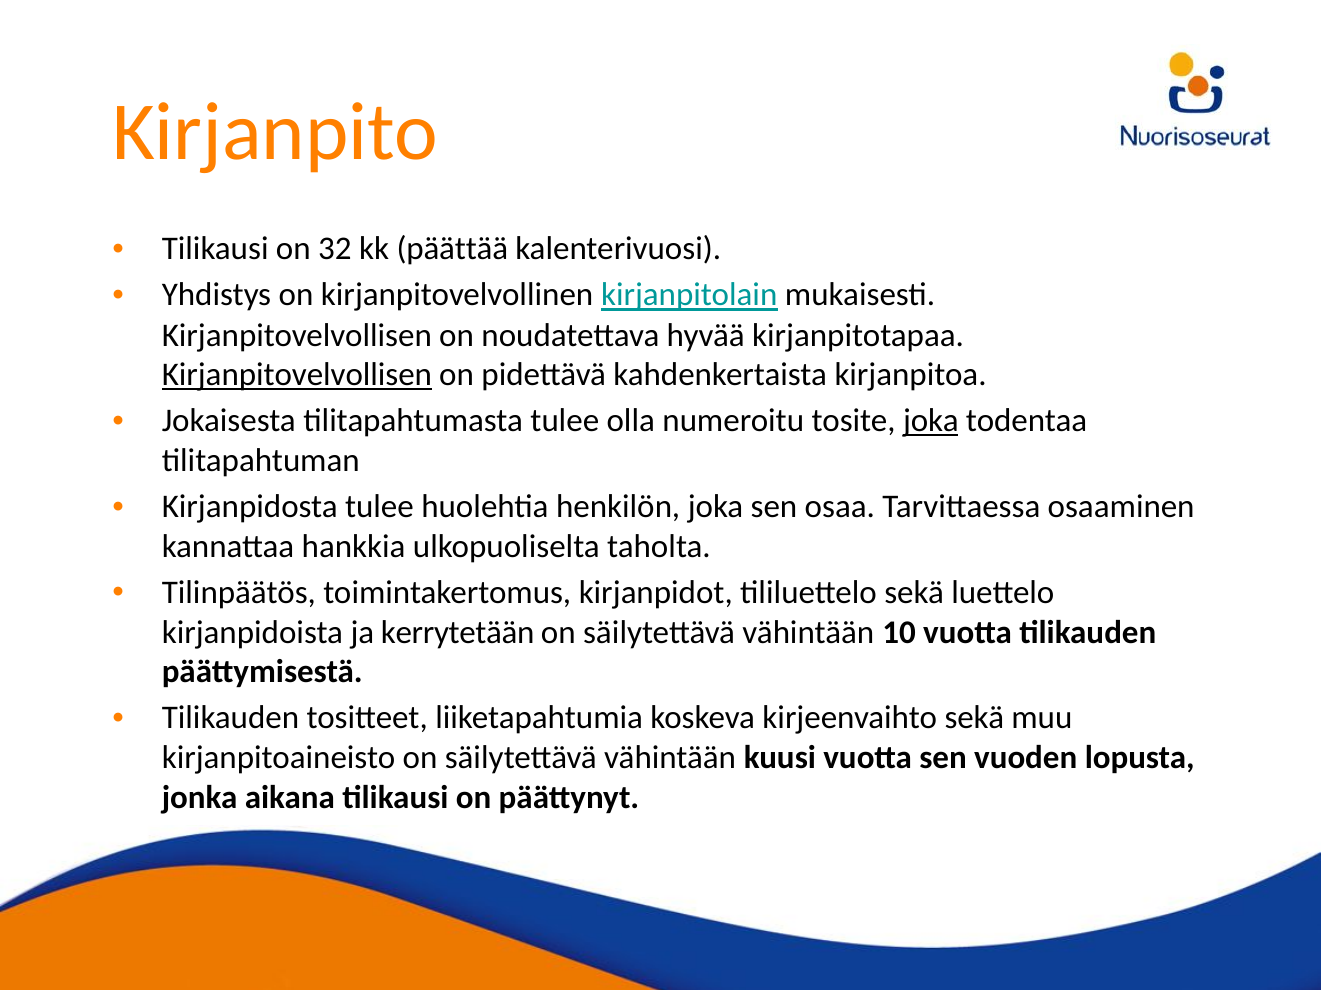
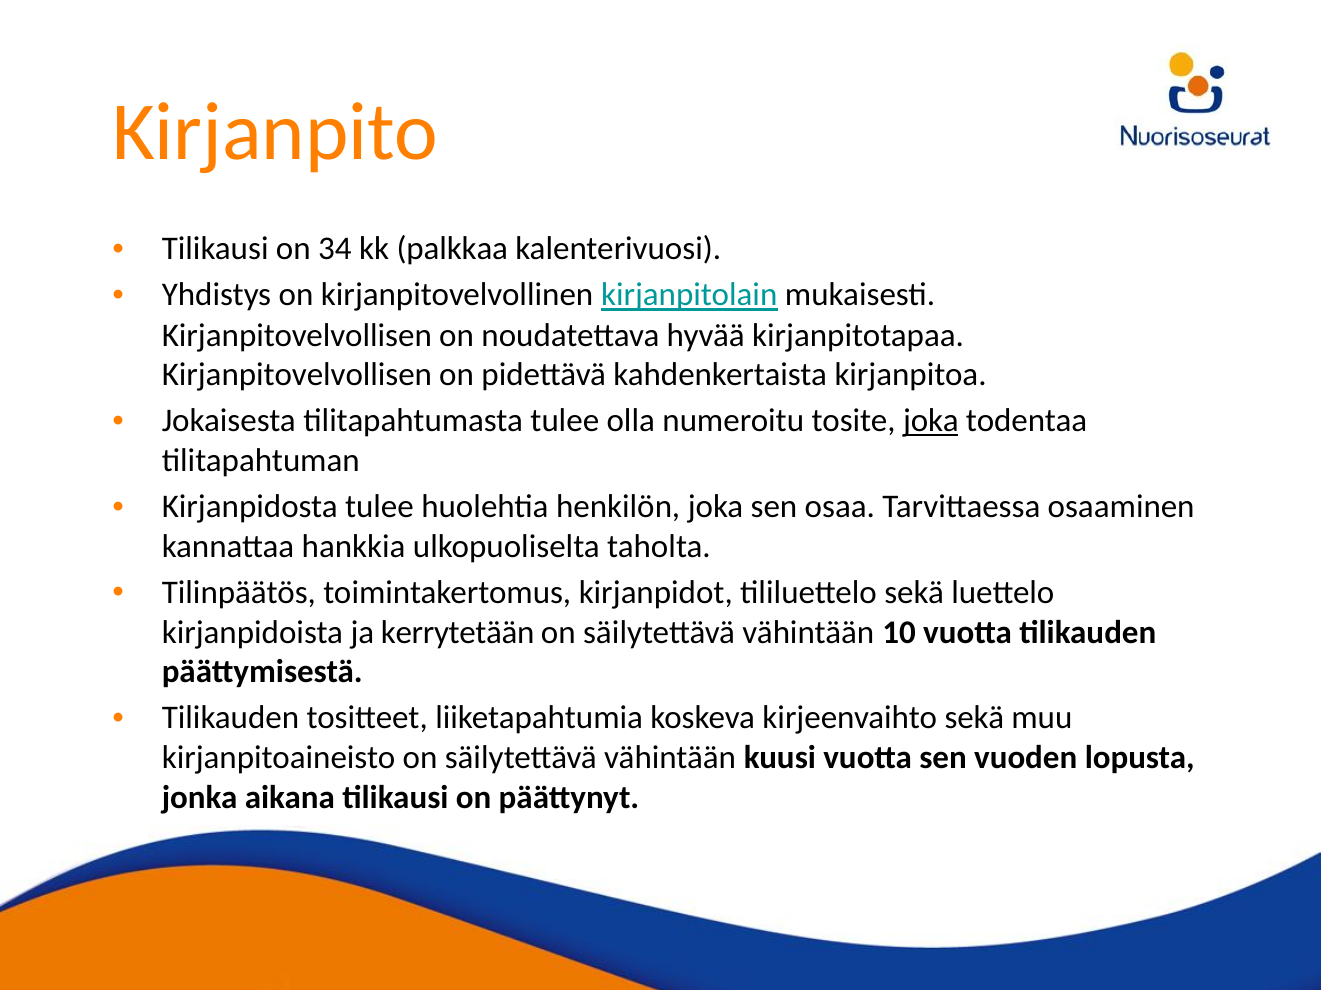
32: 32 -> 34 (335, 249)
päättää: päättää -> palkkaa (452, 249)
Kirjanpitovelvollisen underline: present -> none (297, 375)
